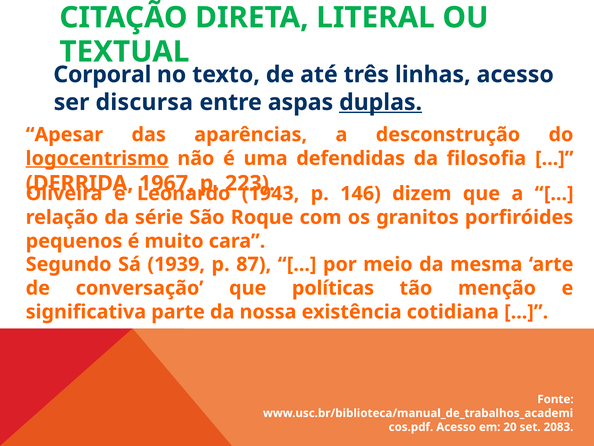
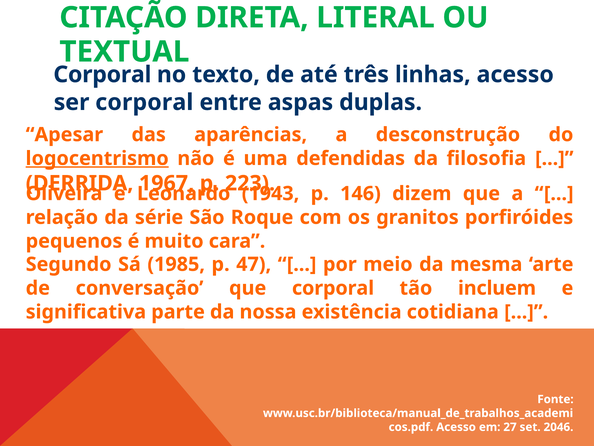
ser discursa: discursa -> corporal (144, 102)
duplas underline: present -> none (381, 102)
1939: 1939 -> 1985 (176, 264)
87: 87 -> 47 (254, 264)
que políticas: políticas -> corporal (333, 288)
menção: menção -> incluem (497, 288)
20: 20 -> 27 (510, 427)
2083: 2083 -> 2046 (558, 427)
